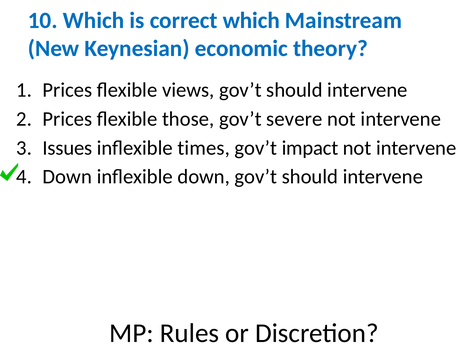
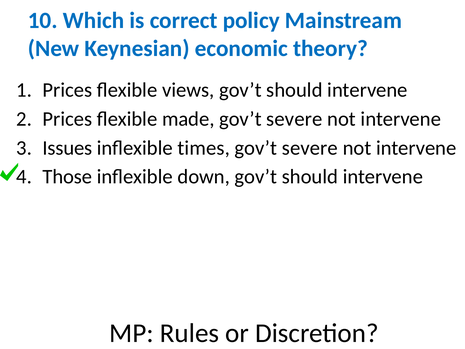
correct which: which -> policy (251, 21)
those: those -> made (188, 119)
impact: impact -> severe (310, 148)
Down: Down -> Those (67, 177)
